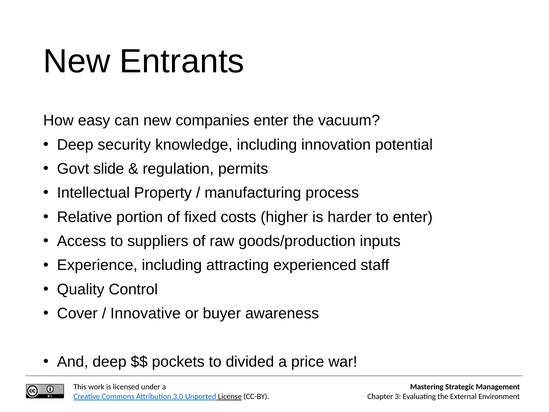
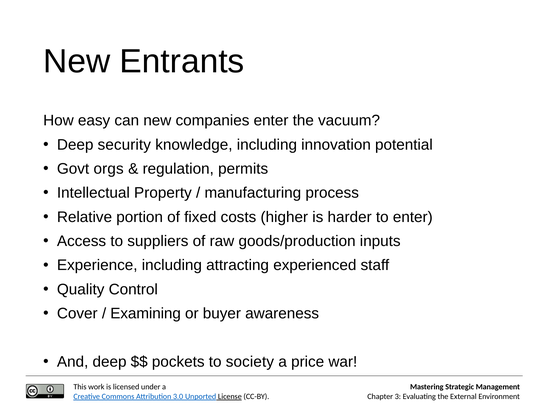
slide: slide -> orgs (109, 169)
Innovative: Innovative -> Examining (146, 313)
divided: divided -> society (250, 361)
